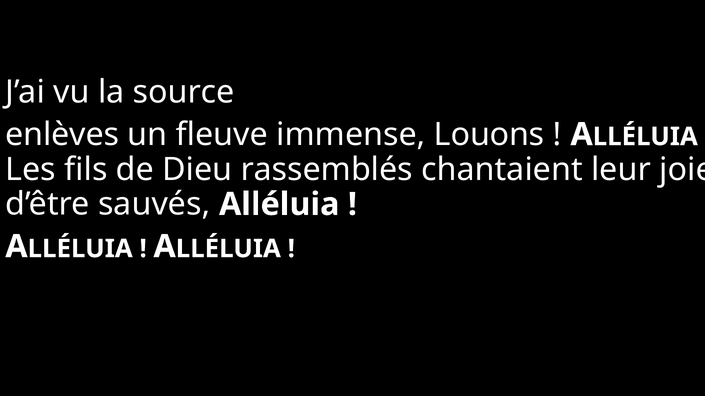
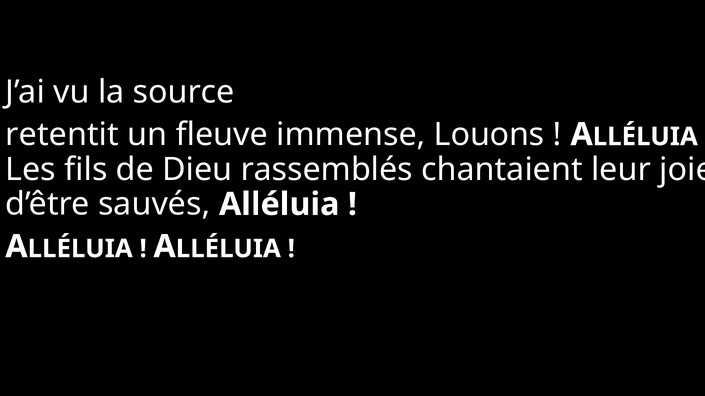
enlèves: enlèves -> retentit (62, 135)
